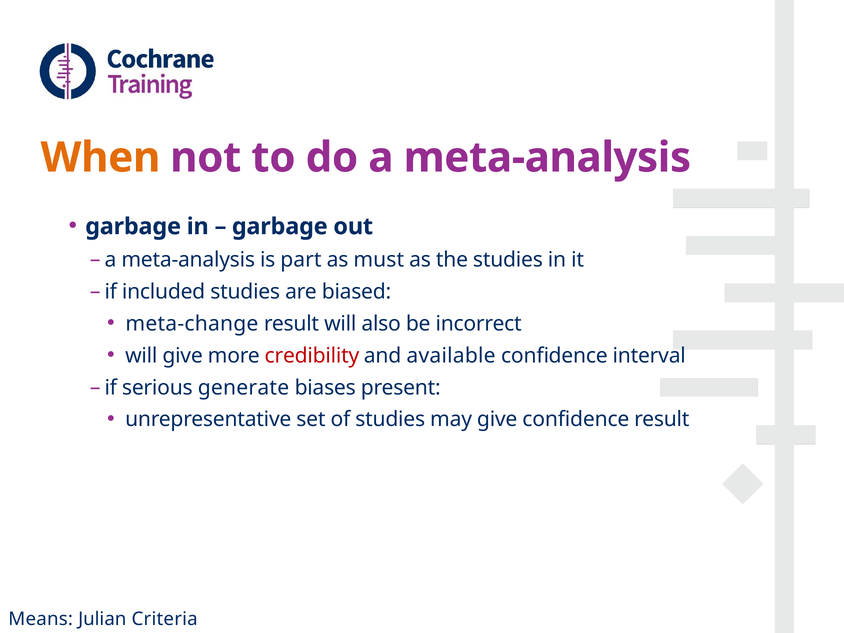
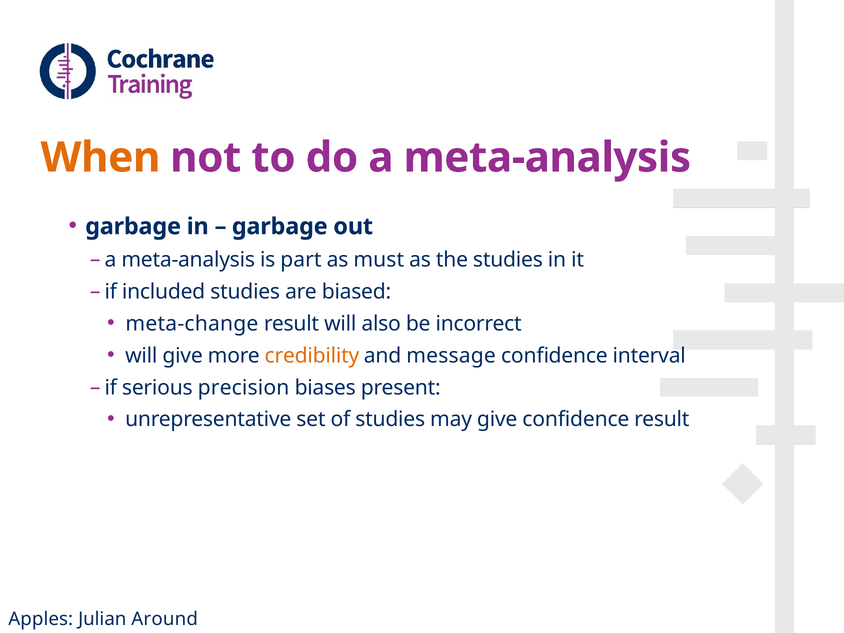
credibility colour: red -> orange (312, 356)
available: available -> message (451, 356)
generate: generate -> precision (244, 388)
Means: Means -> Apples (41, 619)
Criteria: Criteria -> Around (165, 619)
